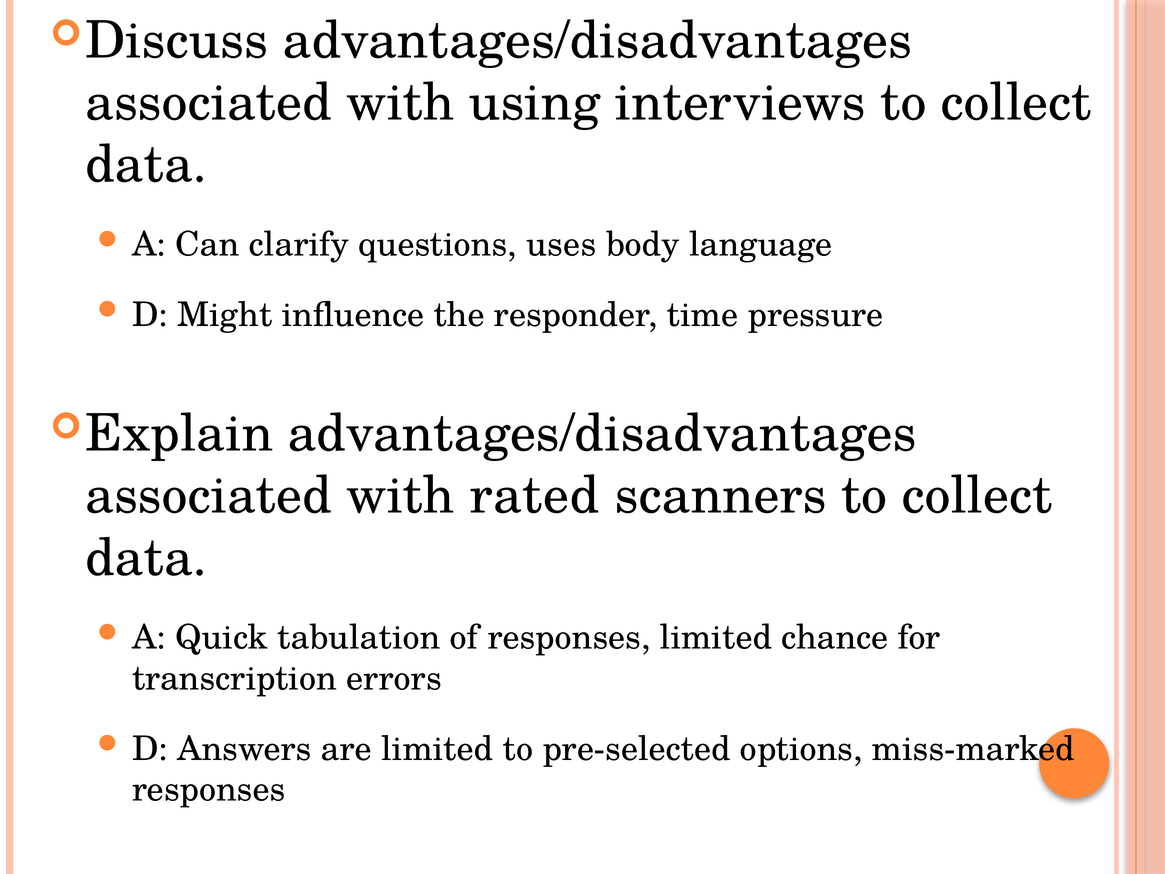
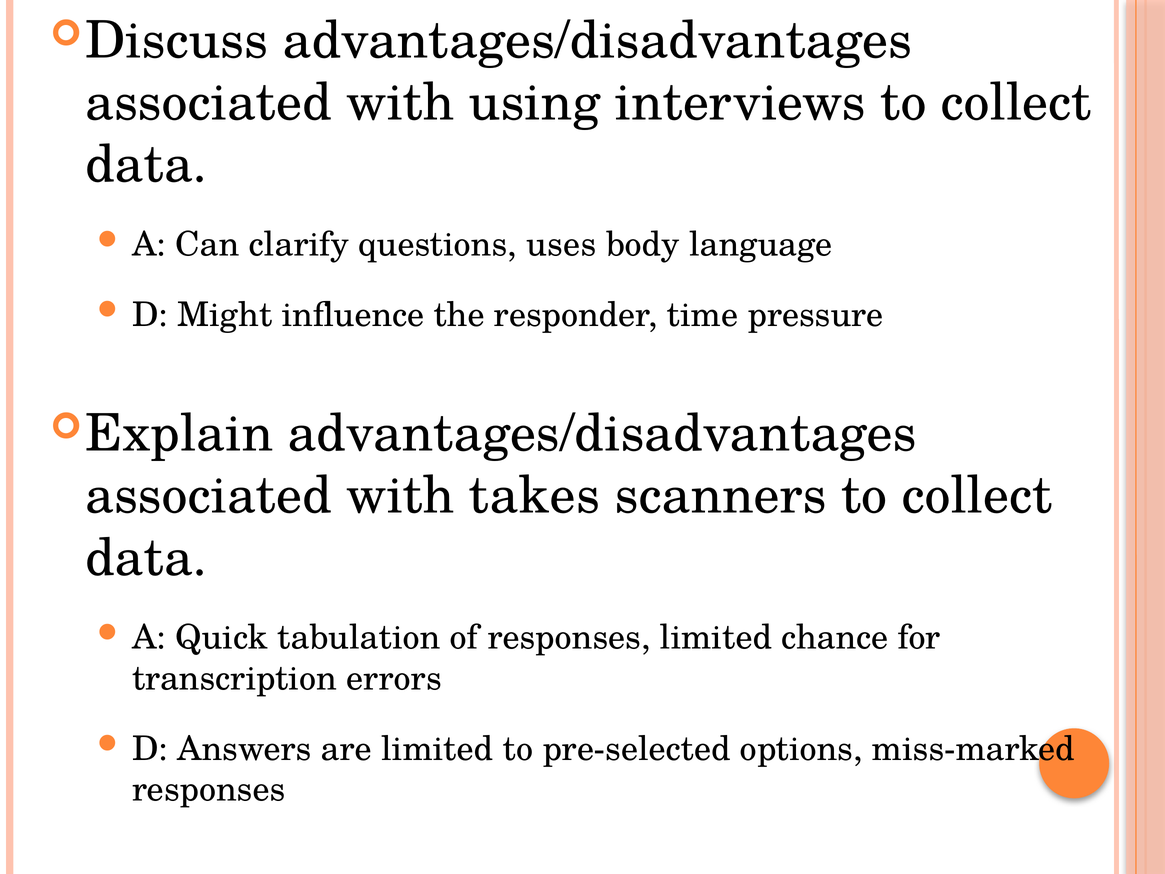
rated: rated -> takes (534, 496)
